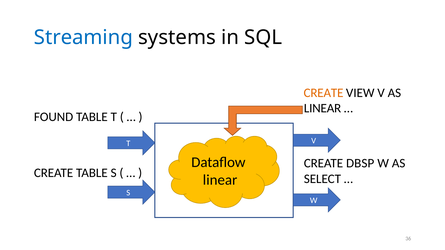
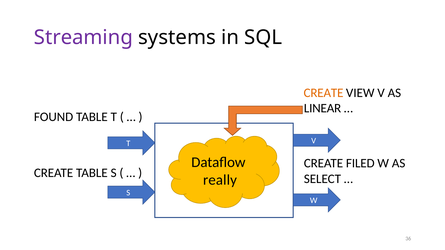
Streaming colour: blue -> purple (83, 37)
DBSP: DBSP -> FILED (360, 163)
linear: linear -> really (220, 180)
